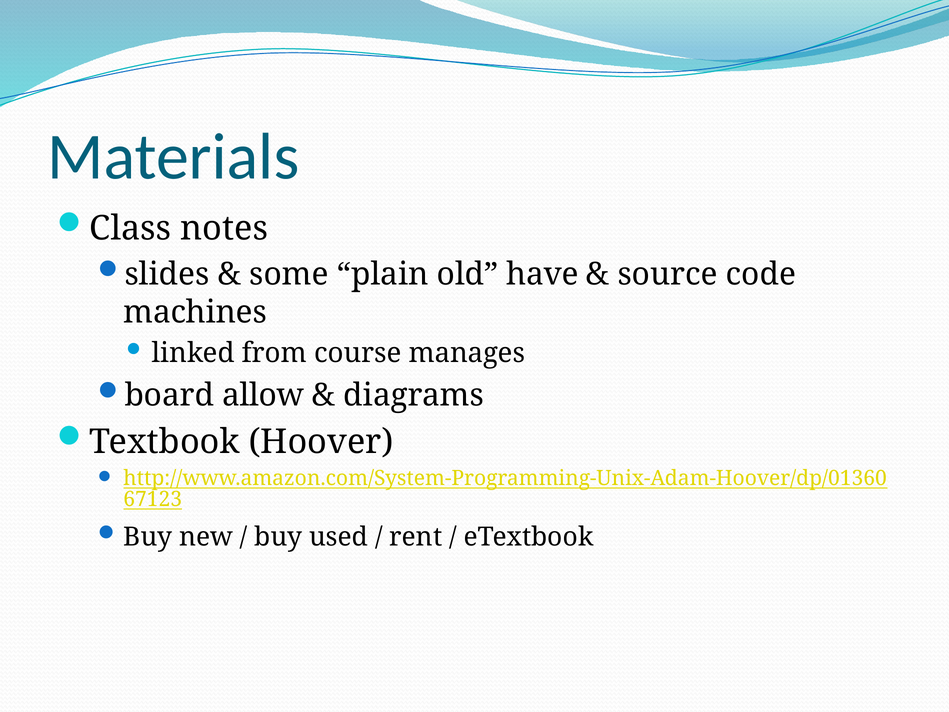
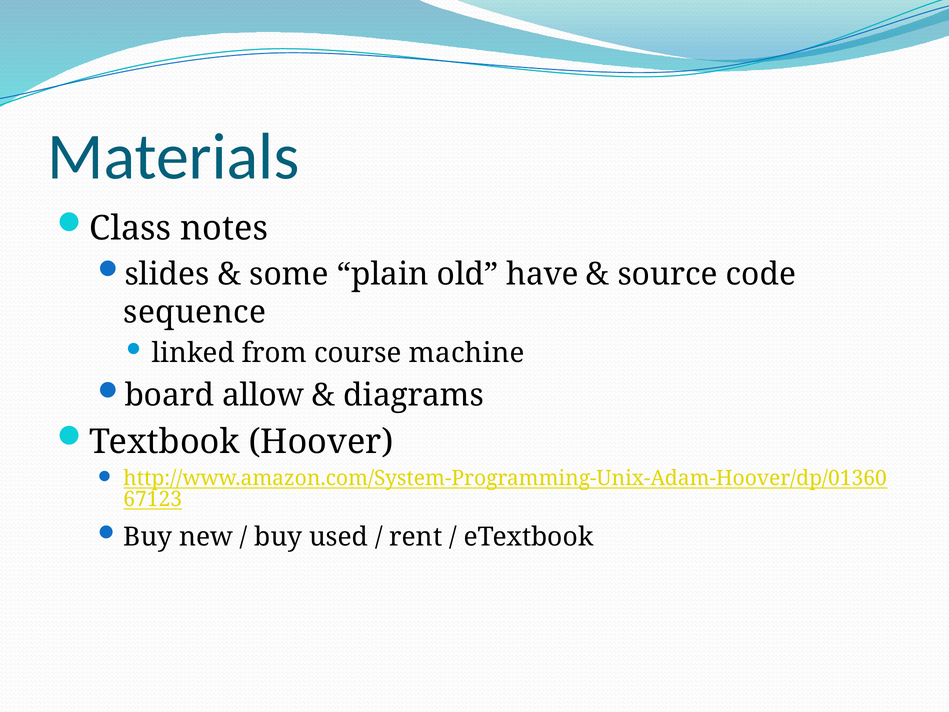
machines: machines -> sequence (195, 312)
manages: manages -> machine (467, 353)
